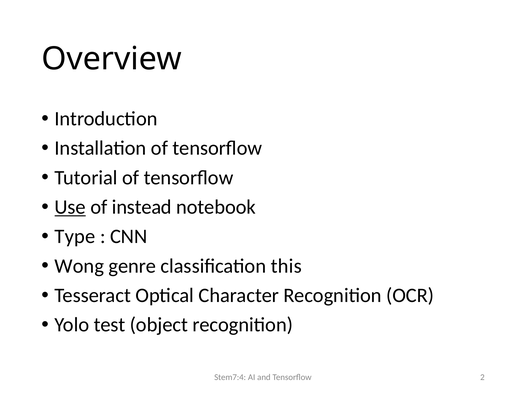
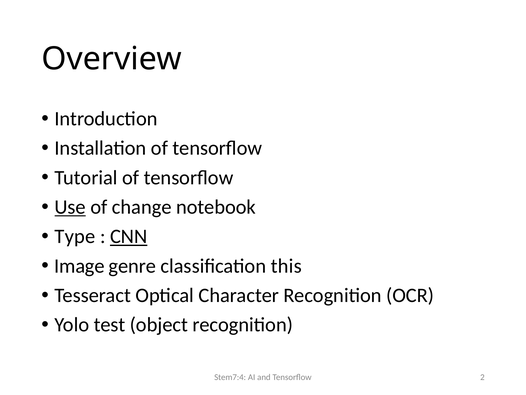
instead: instead -> change (142, 207)
CNN underline: none -> present (129, 236)
Wong: Wong -> Image (79, 266)
